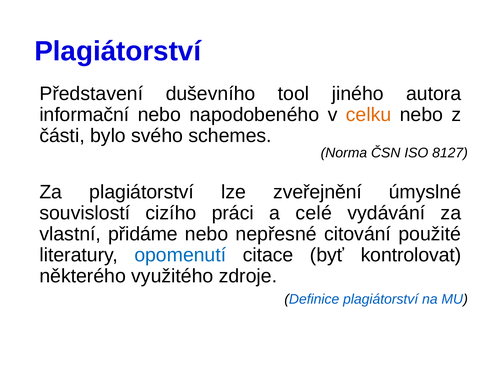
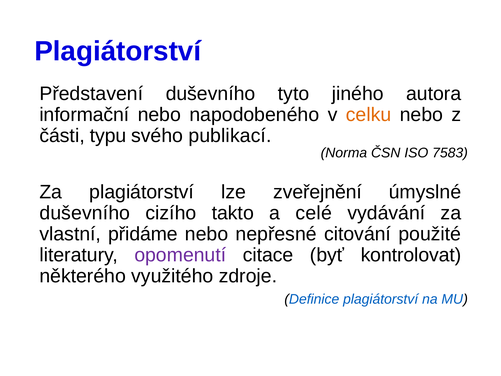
tool: tool -> tyto (294, 94)
bylo: bylo -> typu (108, 136)
schemes: schemes -> publikací (230, 136)
8127: 8127 -> 7583 (450, 153)
souvislostí: souvislostí -> duševního (85, 213)
práci: práci -> takto (233, 213)
opomenutí colour: blue -> purple (180, 255)
